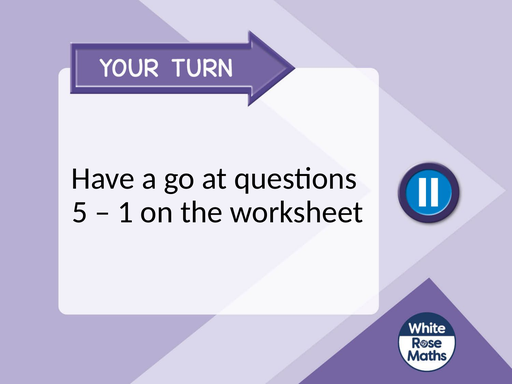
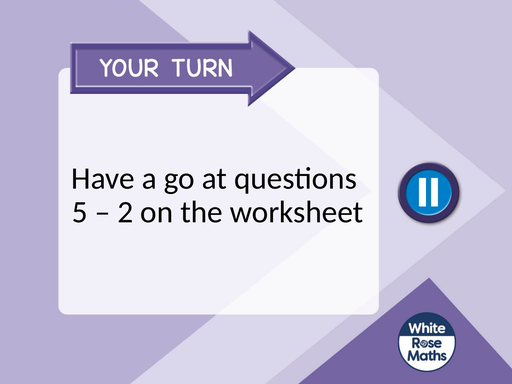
1: 1 -> 2 (125, 212)
